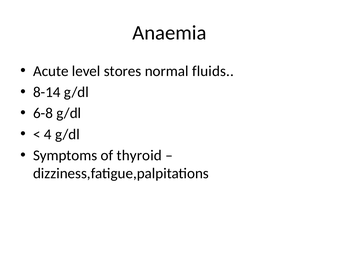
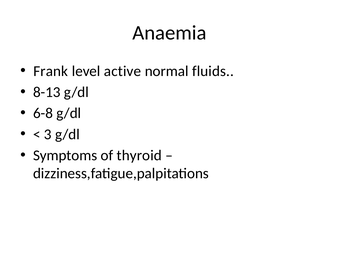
Acute: Acute -> Frank (51, 71)
stores: stores -> active (123, 71)
8-14: 8-14 -> 8-13 (47, 92)
4: 4 -> 3 (48, 134)
